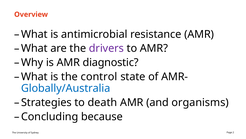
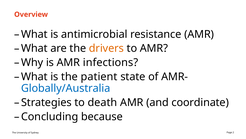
drivers colour: purple -> orange (106, 48)
diagnostic: diagnostic -> infections (111, 62)
control: control -> patient (99, 76)
organisms: organisms -> coordinate (200, 102)
